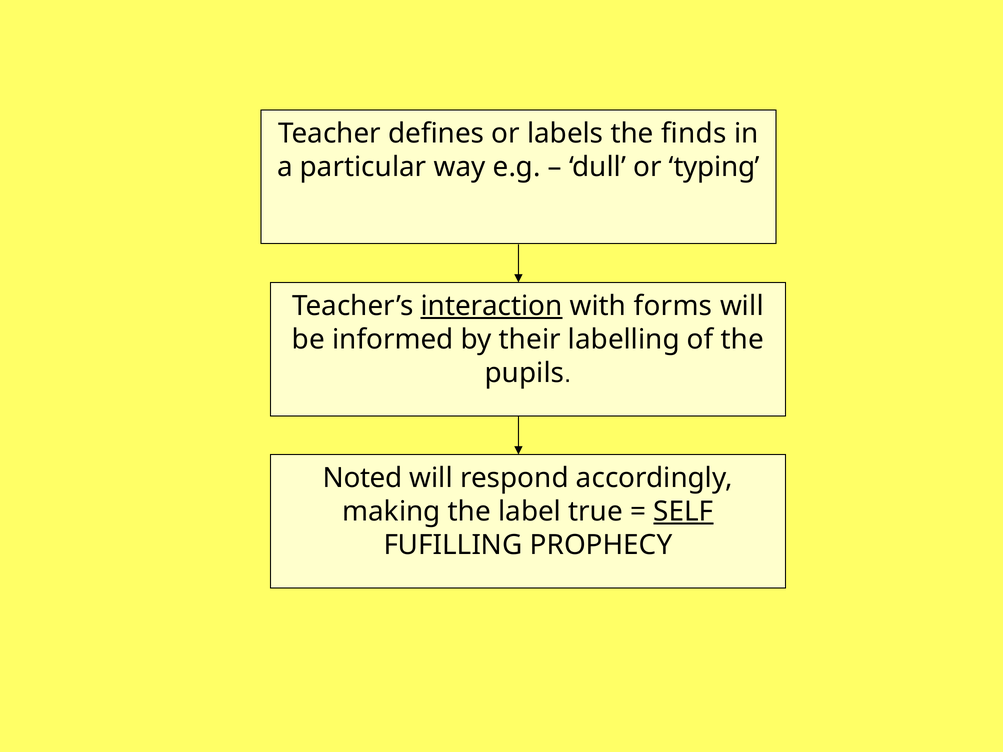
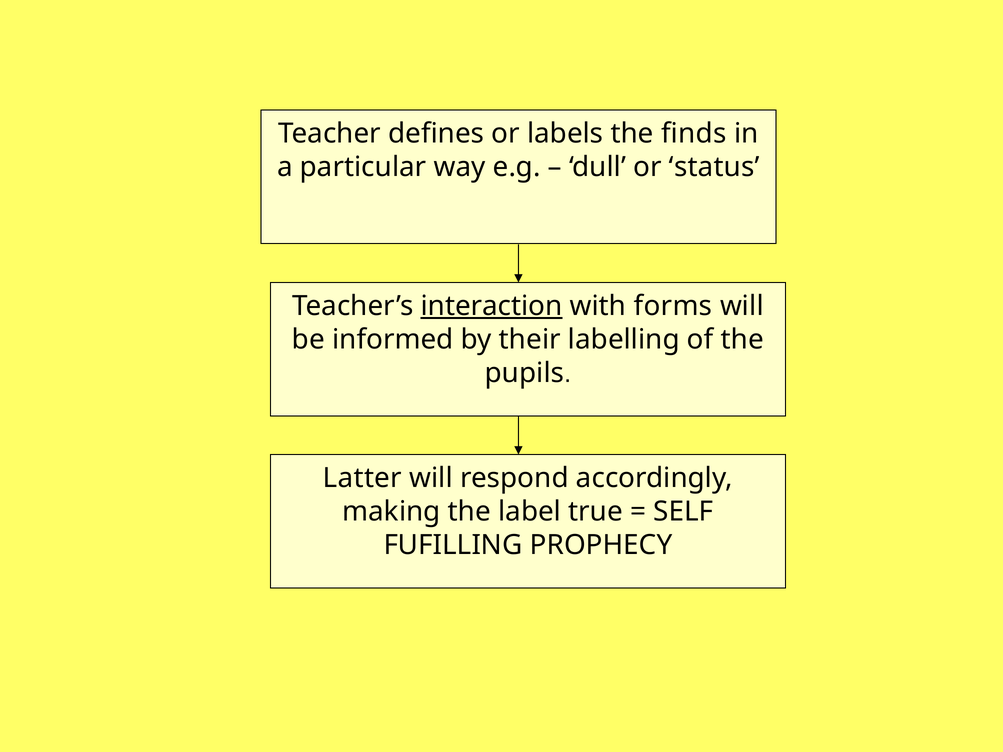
typing: typing -> status (714, 167)
Noted: Noted -> Latter (362, 478)
SELF underline: present -> none (683, 512)
